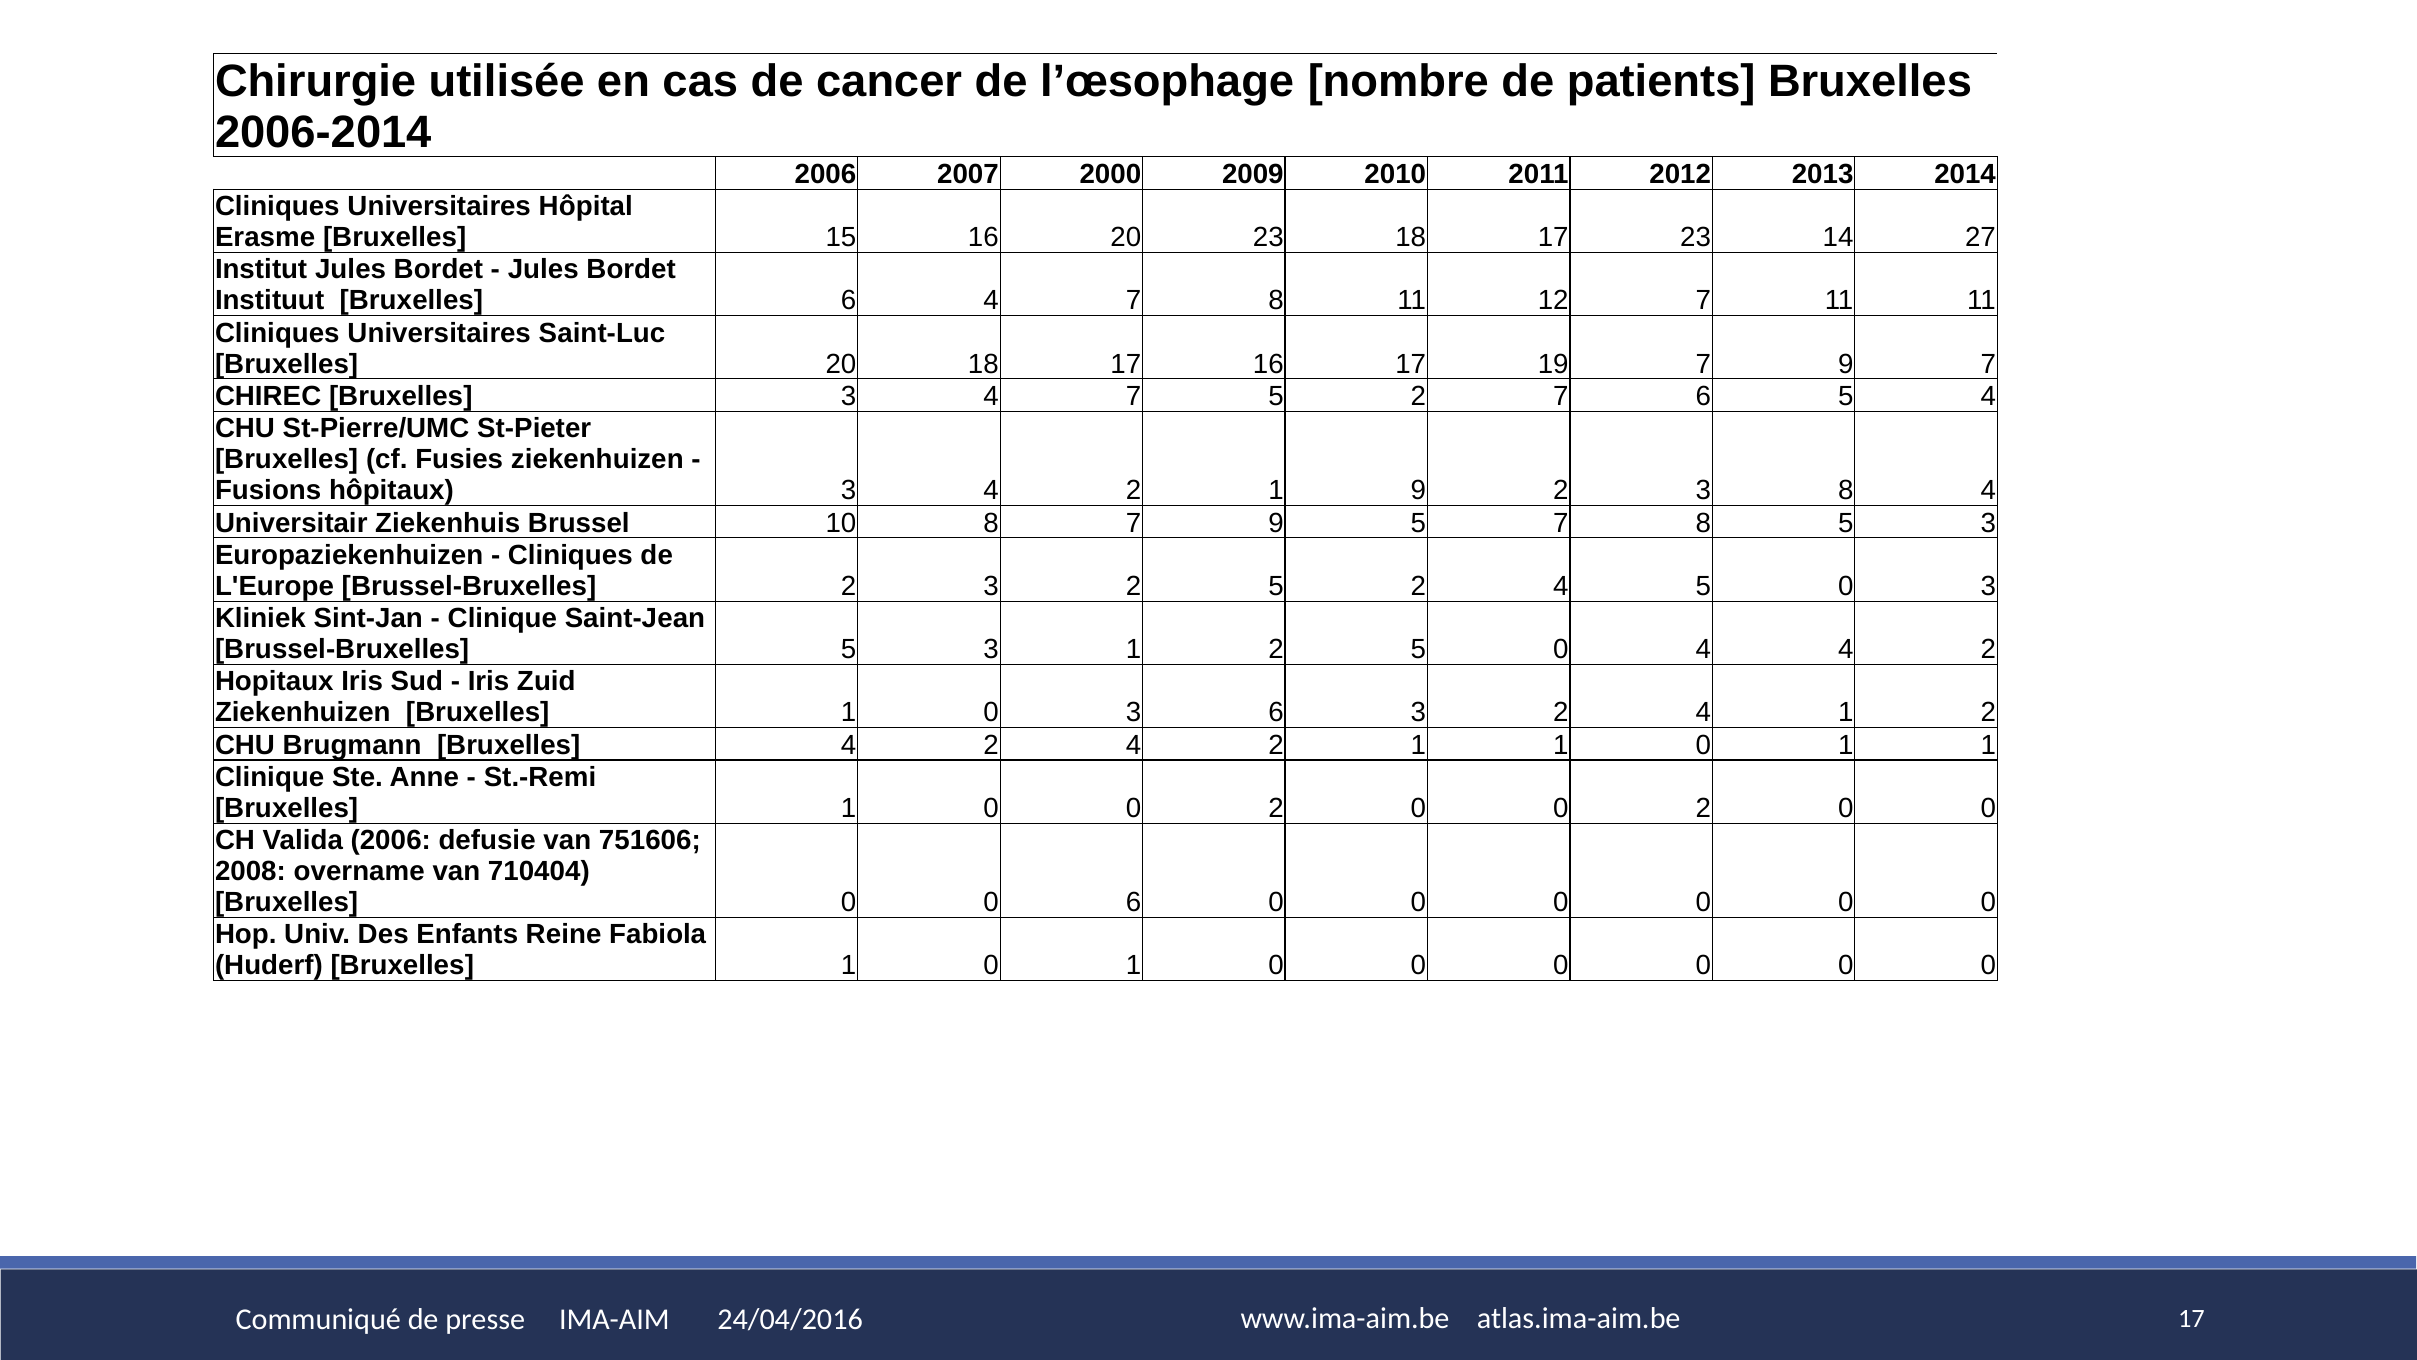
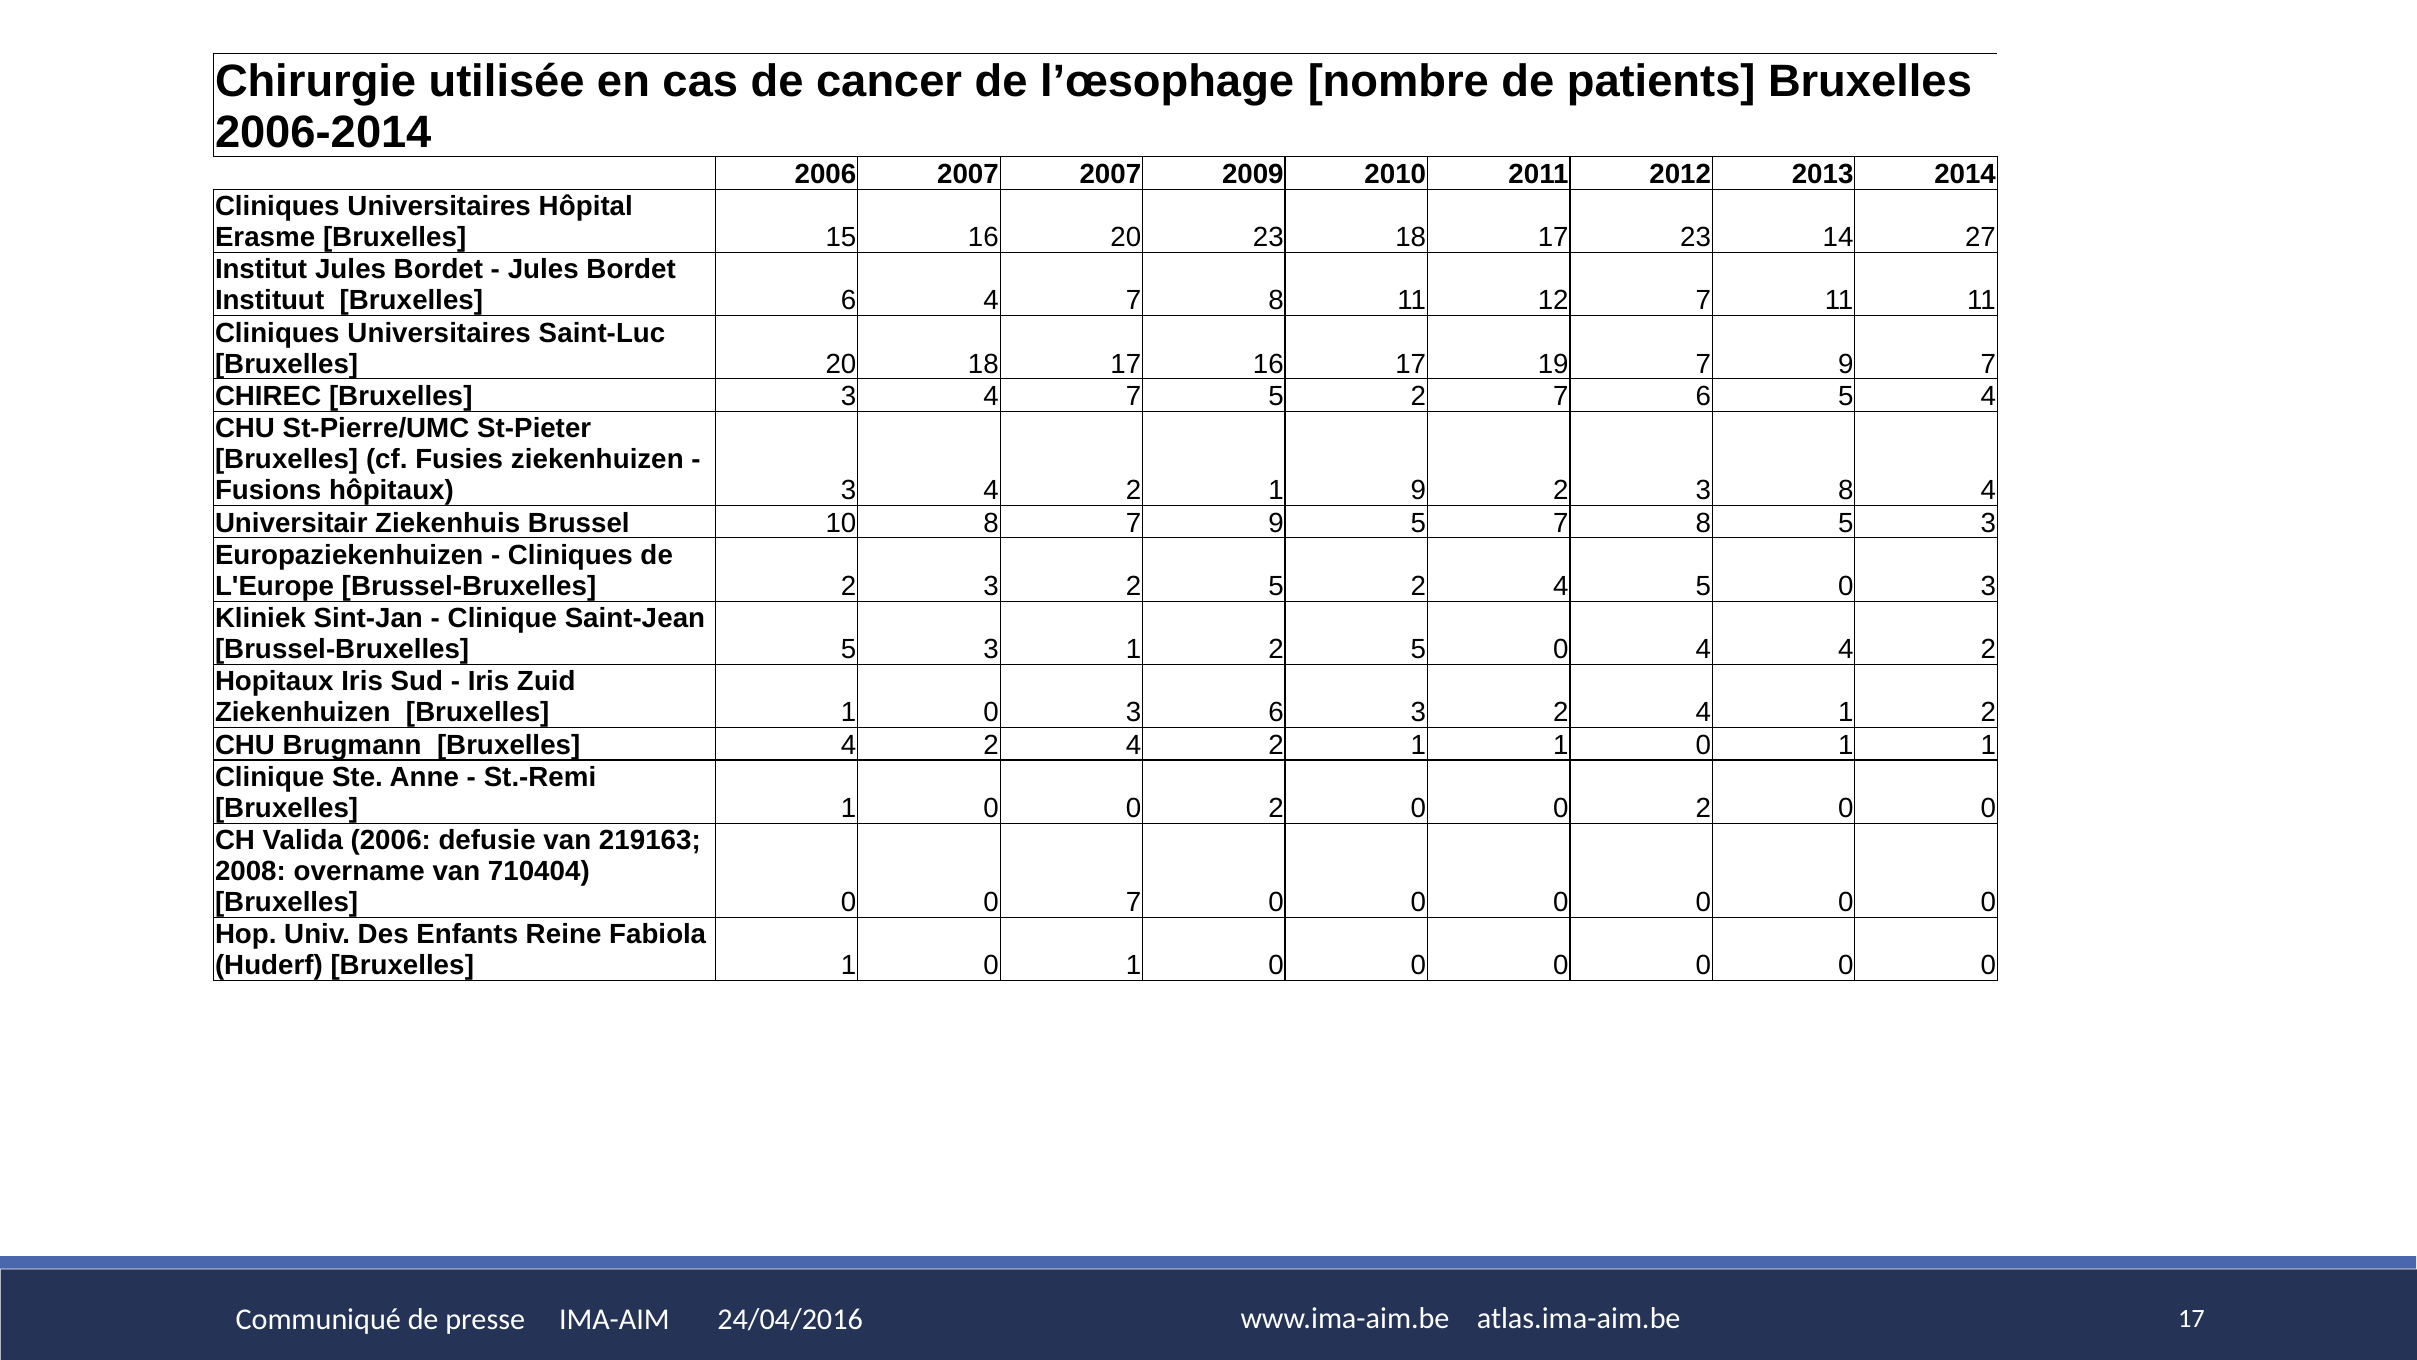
2007 2000: 2000 -> 2007 (1110, 174)
751606: 751606 -> 219163 (650, 840)
0 6: 6 -> 7 (1134, 902)
